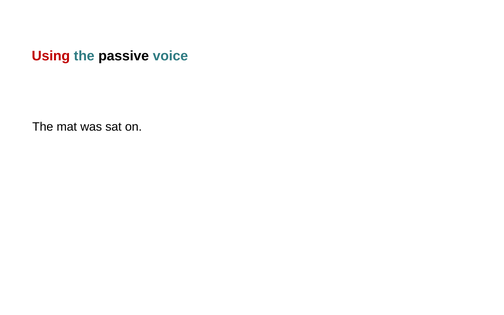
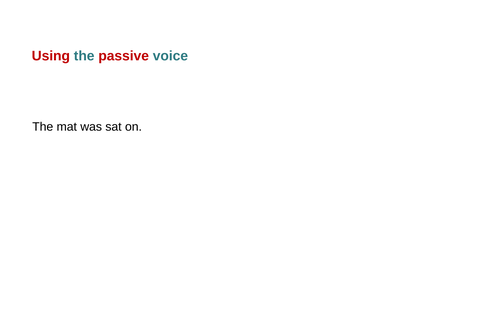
passive colour: black -> red (124, 56)
